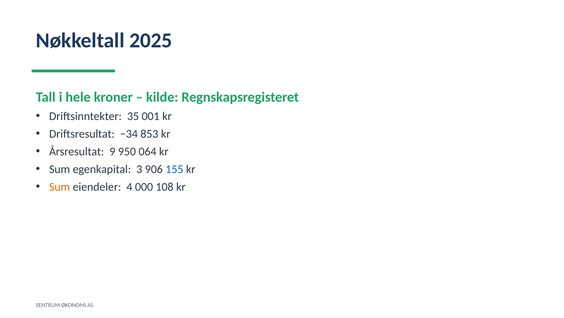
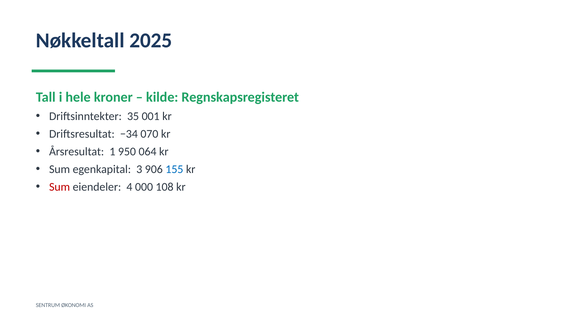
853: 853 -> 070 (149, 134)
9: 9 -> 1 (112, 151)
Sum colour: orange -> red (60, 187)
